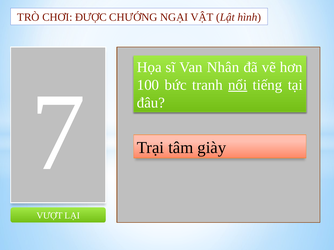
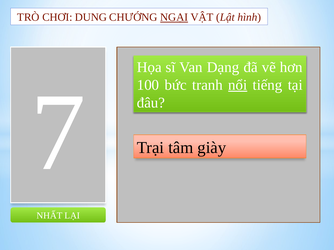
ĐƯỢC: ĐƯỢC -> DUNG (91, 17)
NGẠI underline: none -> present (174, 17)
Nhân: Nhân -> Dạng (223, 67)
VƯỢT: VƯỢT -> NHẤT (49, 216)
